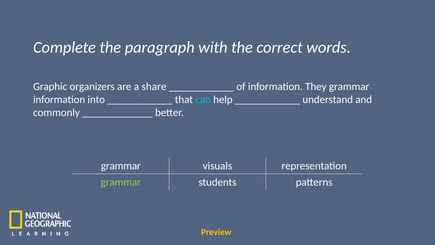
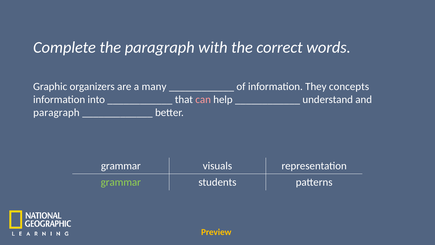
share: share -> many (154, 86)
They grammar: grammar -> concepts (349, 86)
can colour: light blue -> pink (203, 99)
commonly: commonly -> paragraph (56, 113)
